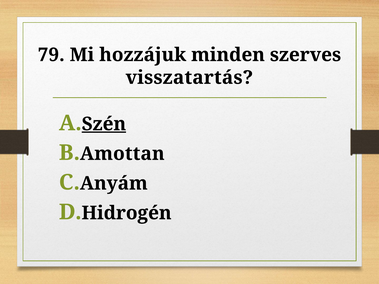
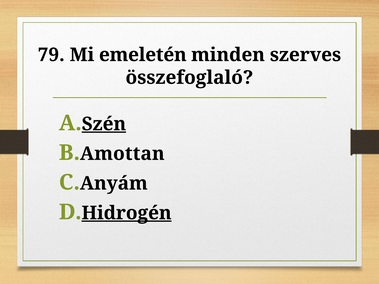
hozzájuk: hozzájuk -> emeletén (143, 55)
visszatartás: visszatartás -> összefoglaló (189, 78)
Hidrogén underline: none -> present (127, 213)
